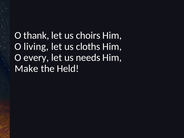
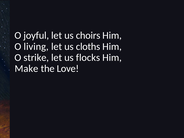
thank: thank -> joyful (36, 35)
every: every -> strike (36, 58)
needs: needs -> flocks (88, 58)
Held: Held -> Love (68, 69)
